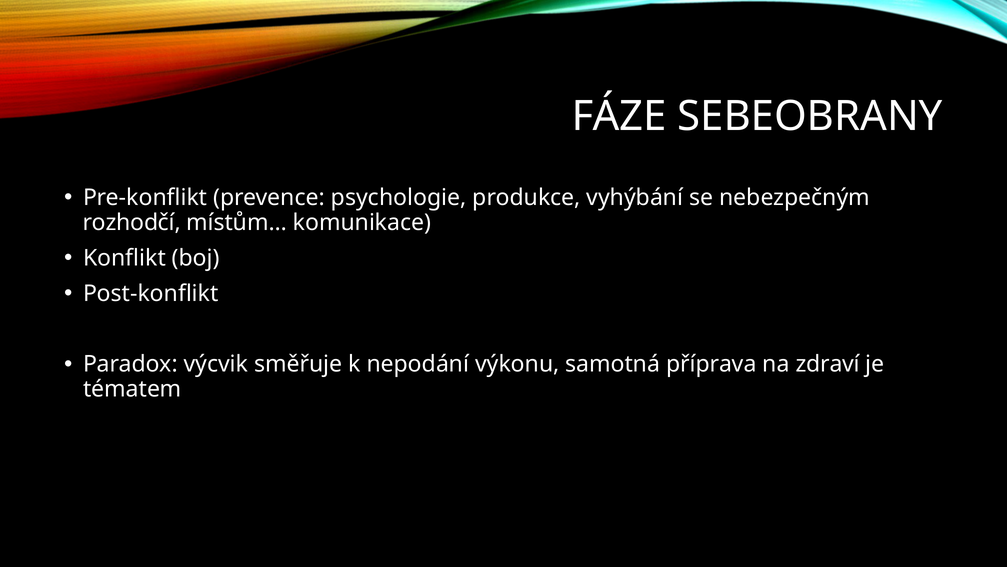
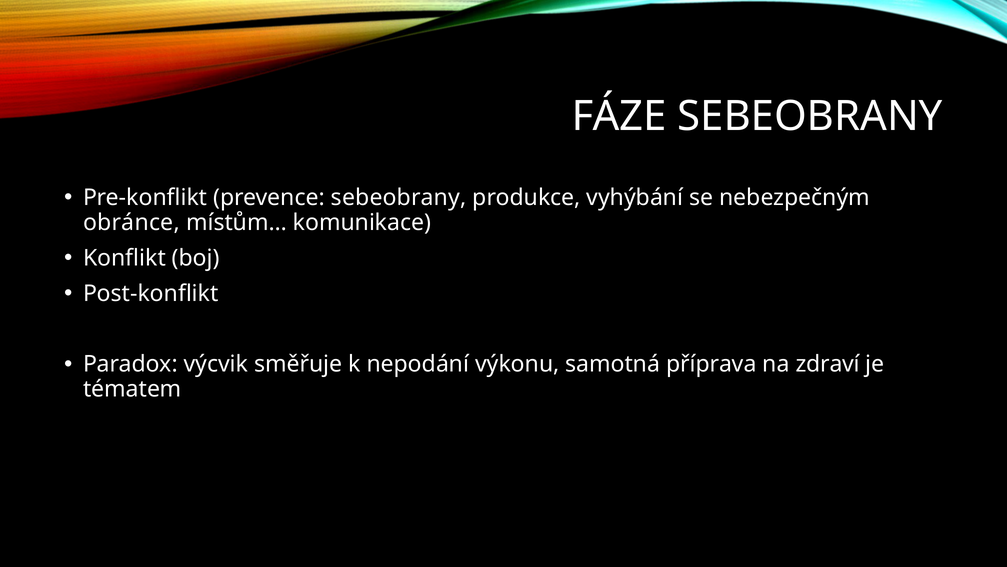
prevence psychologie: psychologie -> sebeobrany (399, 197)
rozhodčí: rozhodčí -> obránce (131, 222)
